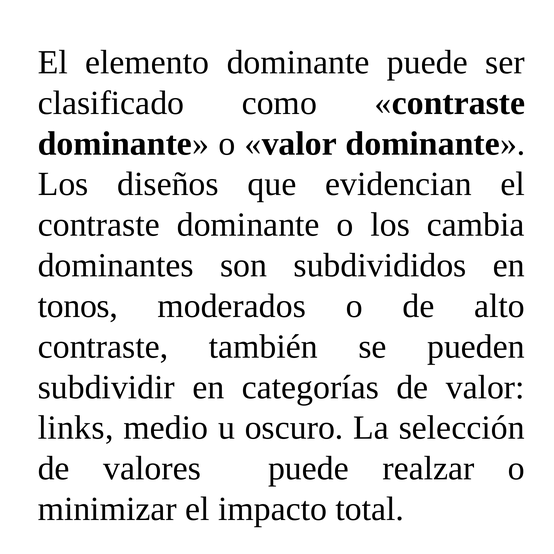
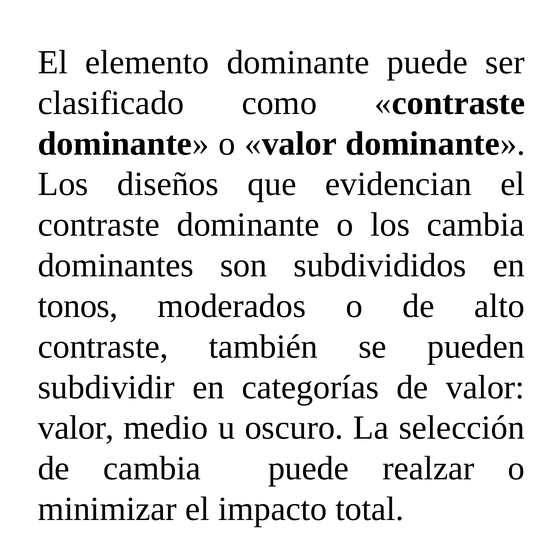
links: links -> valor (76, 428)
de valores: valores -> cambia (152, 468)
